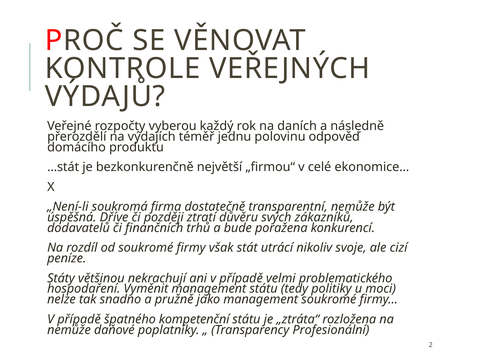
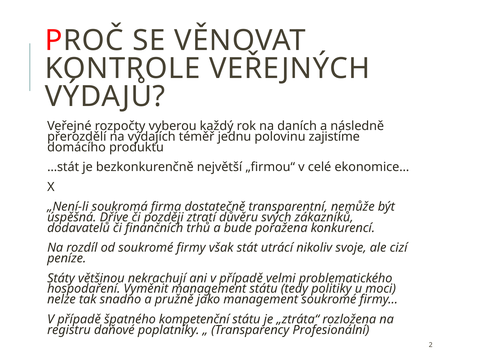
odpověď: odpověď -> zajistíme (334, 137)
nemůže: nemůže -> registru (69, 330)
